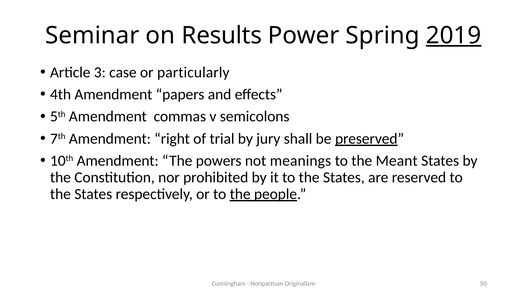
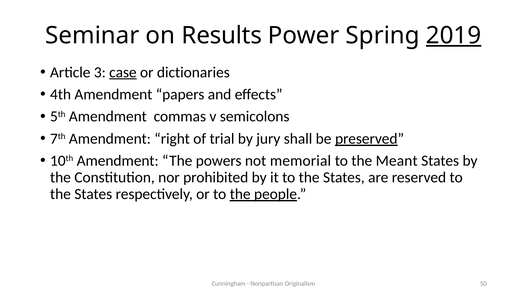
case underline: none -> present (123, 72)
particularly: particularly -> dictionaries (193, 72)
meanings: meanings -> memorial (300, 161)
